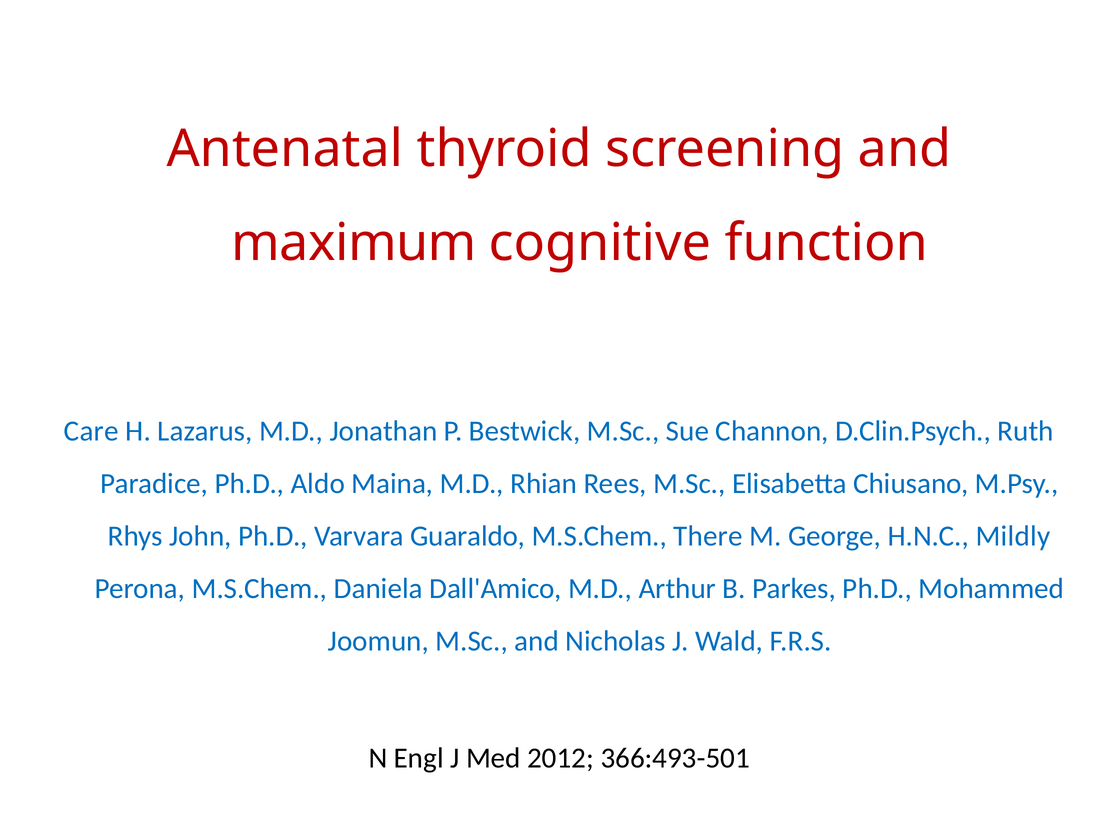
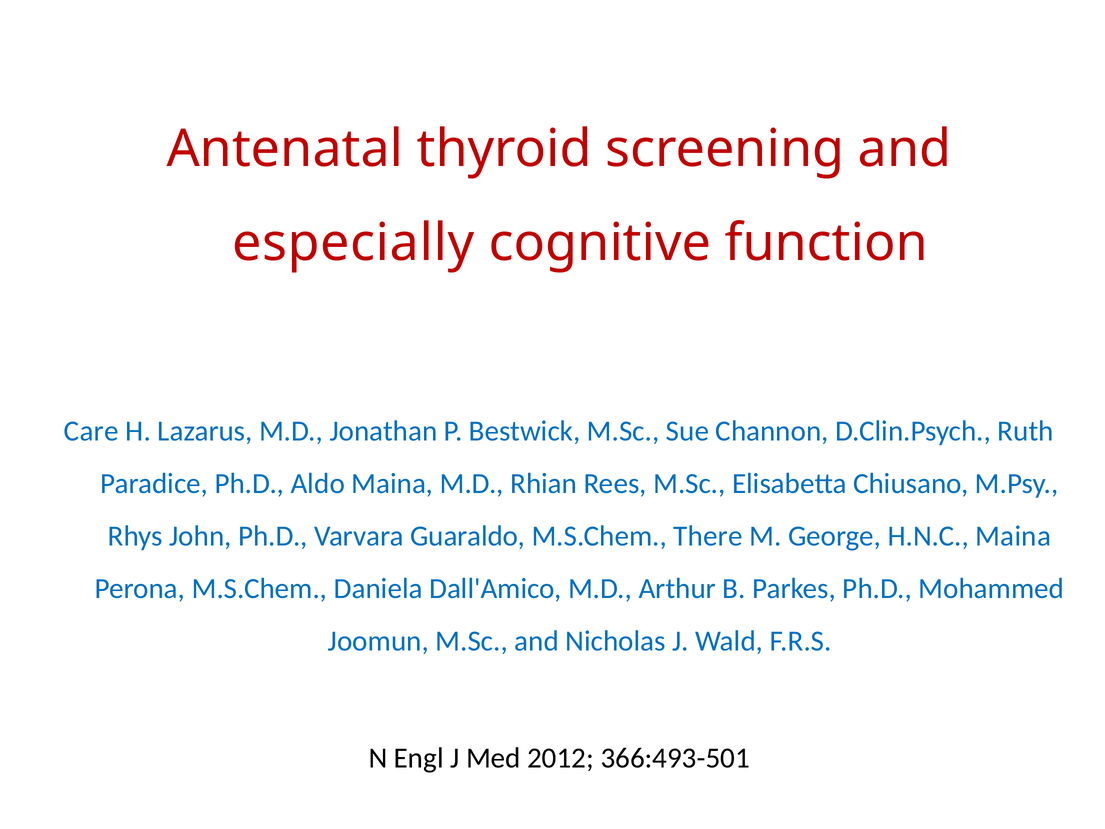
maximum: maximum -> especially (353, 243)
H.N.C Mildly: Mildly -> Maina (1013, 536)
